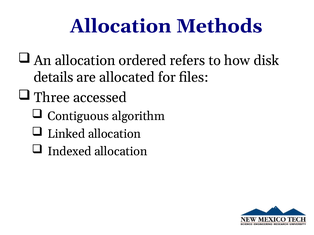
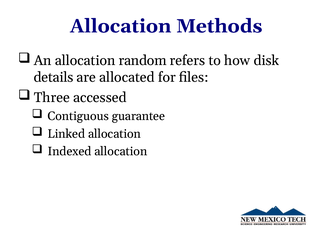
ordered: ordered -> random (143, 61)
algorithm: algorithm -> guarantee (138, 116)
